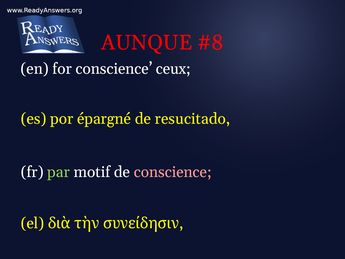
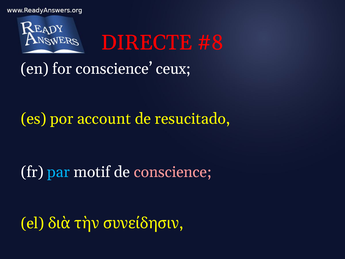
AUNQUE: AUNQUE -> DIRECTE (147, 43)
épargné: épargné -> account (104, 119)
par colour: light green -> light blue (59, 172)
